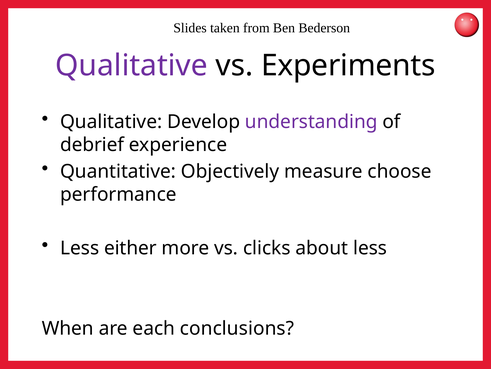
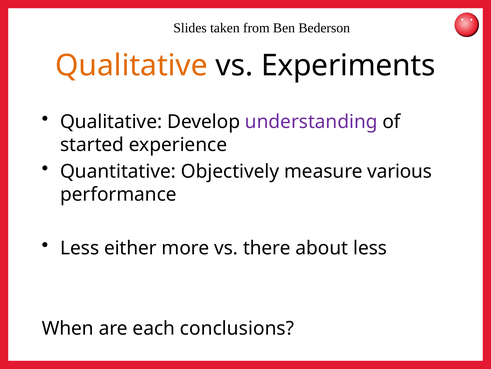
Qualitative colour: purple -> orange (131, 66)
debrief: debrief -> started (92, 145)
choose: choose -> various (400, 171)
clicks: clicks -> there (267, 248)
